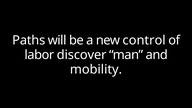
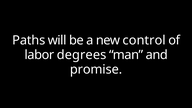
discover: discover -> degrees (82, 55)
mobility: mobility -> promise (96, 69)
